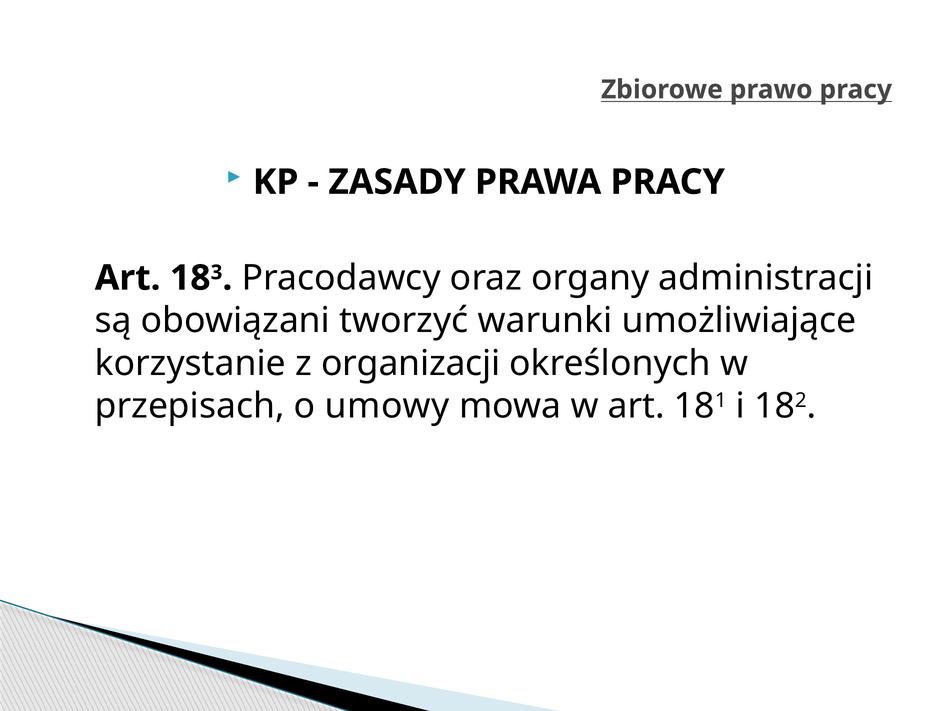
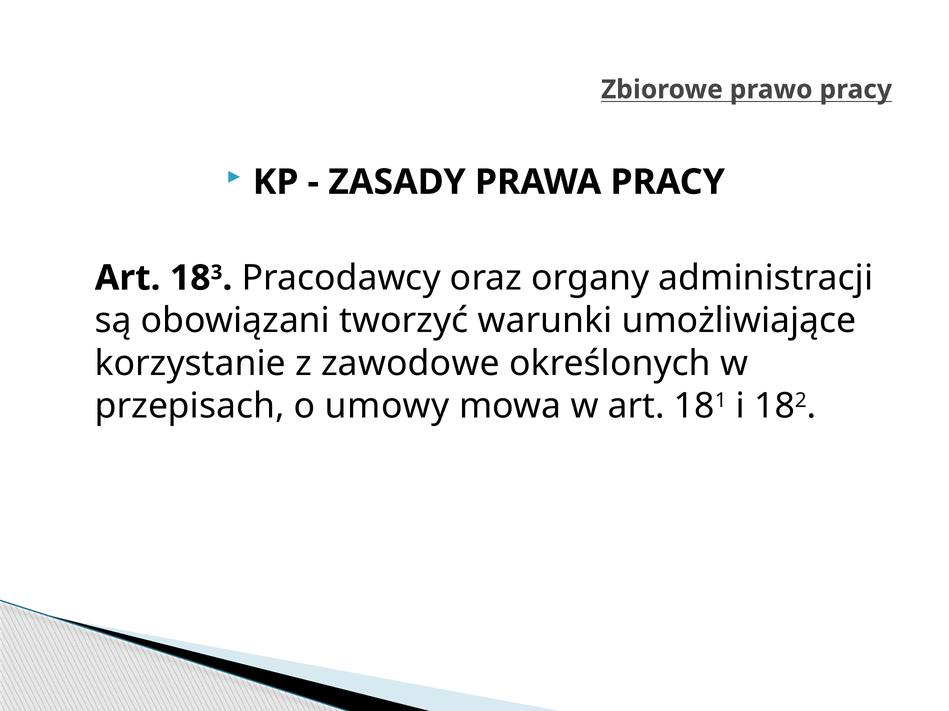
organizacji: organizacji -> zawodowe (410, 364)
